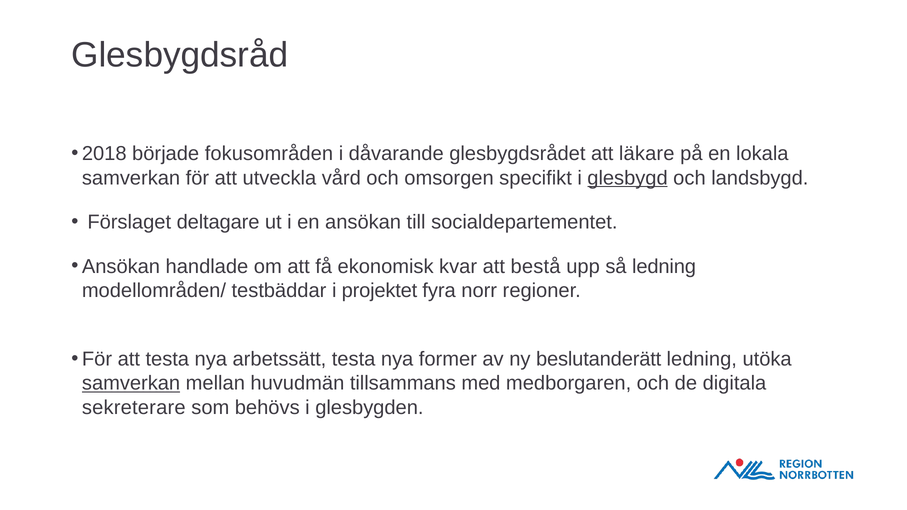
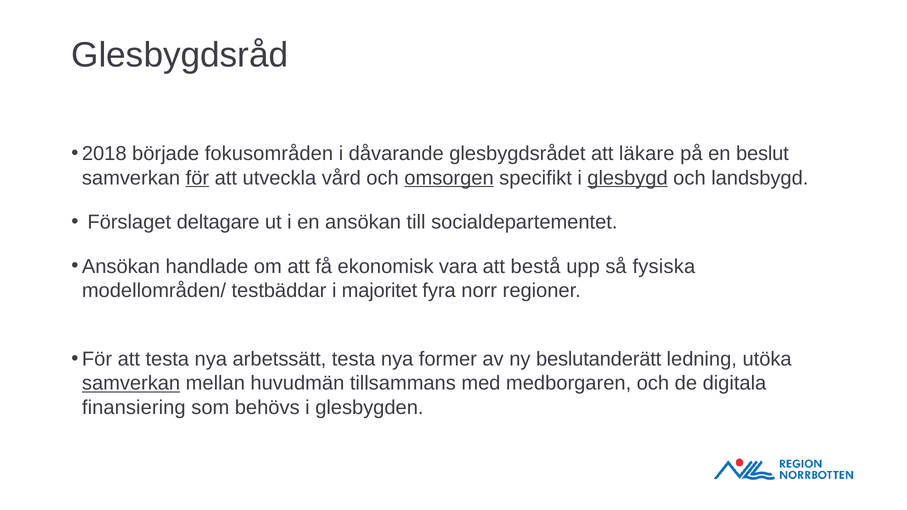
lokala: lokala -> beslut (762, 154)
för underline: none -> present (197, 178)
omsorgen underline: none -> present (449, 178)
kvar: kvar -> vara (458, 267)
så ledning: ledning -> fysiska (664, 267)
projektet: projektet -> majoritet (379, 291)
sekreterare: sekreterare -> finansiering (134, 408)
